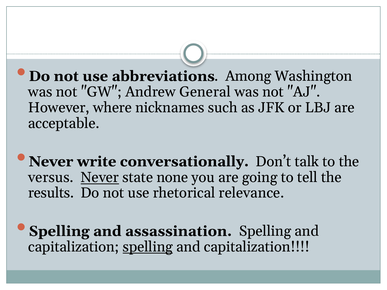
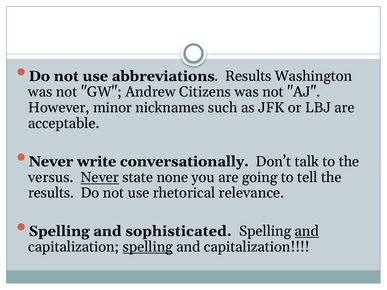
Among: Among -> Results (248, 76)
General: General -> Citizens (205, 92)
where: where -> minor (112, 108)
assassination: assassination -> sophisticated (179, 231)
and underline: none -> present (307, 231)
